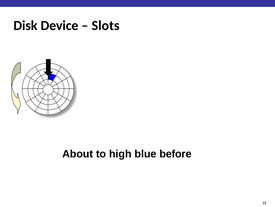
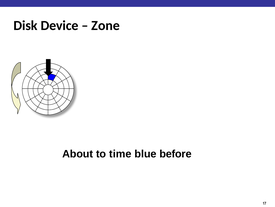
Slots: Slots -> Zone (106, 26)
high: high -> time (120, 153)
